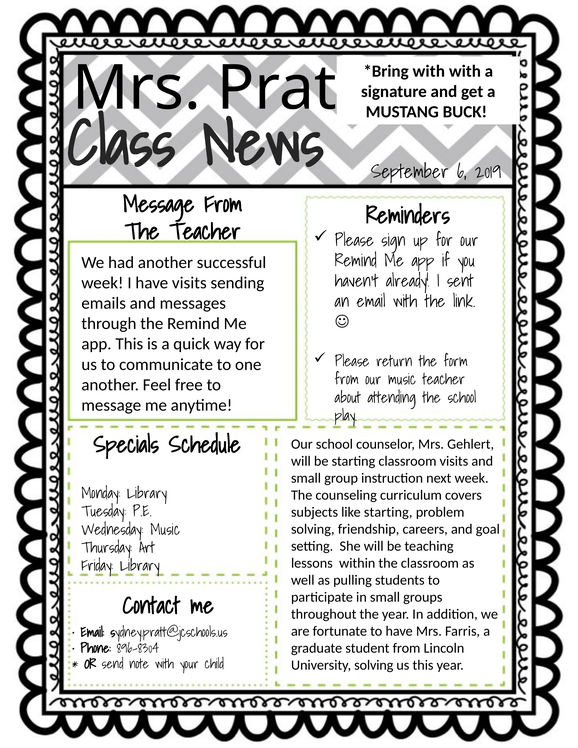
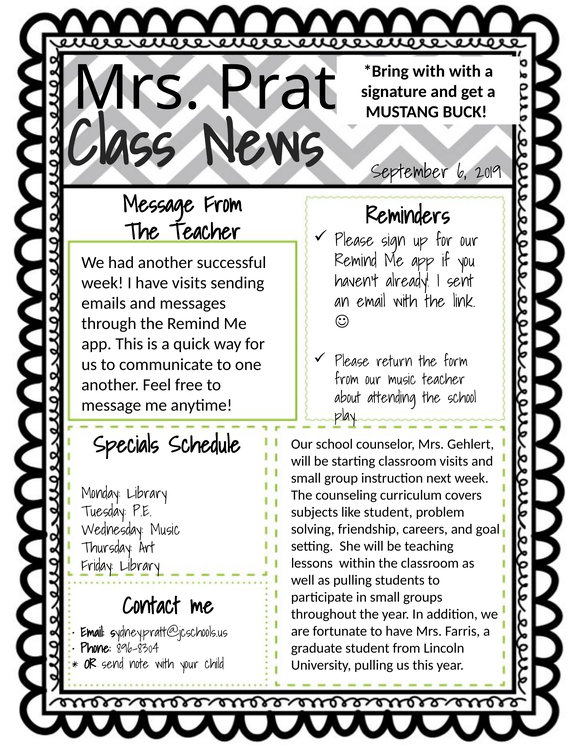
like starting: starting -> student (388, 512)
University solving: solving -> pulling (374, 665)
